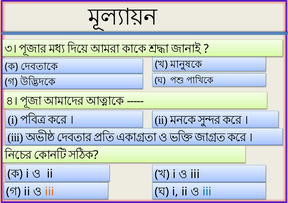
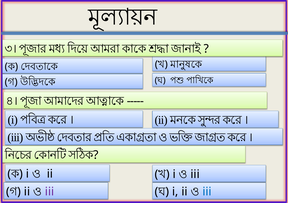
iii colour: orange -> purple (50, 191)
